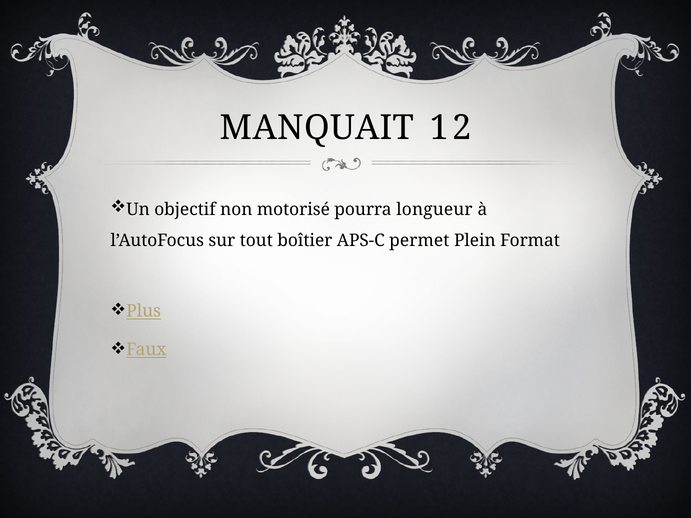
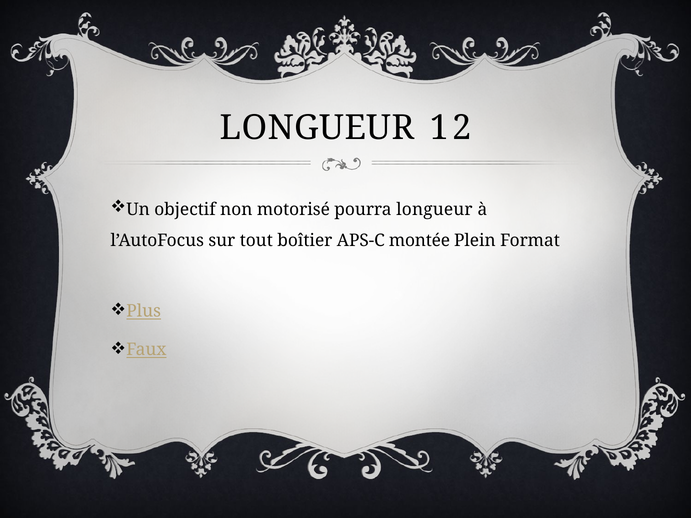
MANQUAIT: MANQUAIT -> LONGUEUR (317, 128)
permet: permet -> montée (419, 241)
